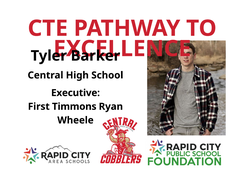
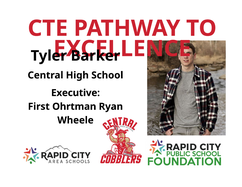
Timmons: Timmons -> Ohrtman (74, 107)
